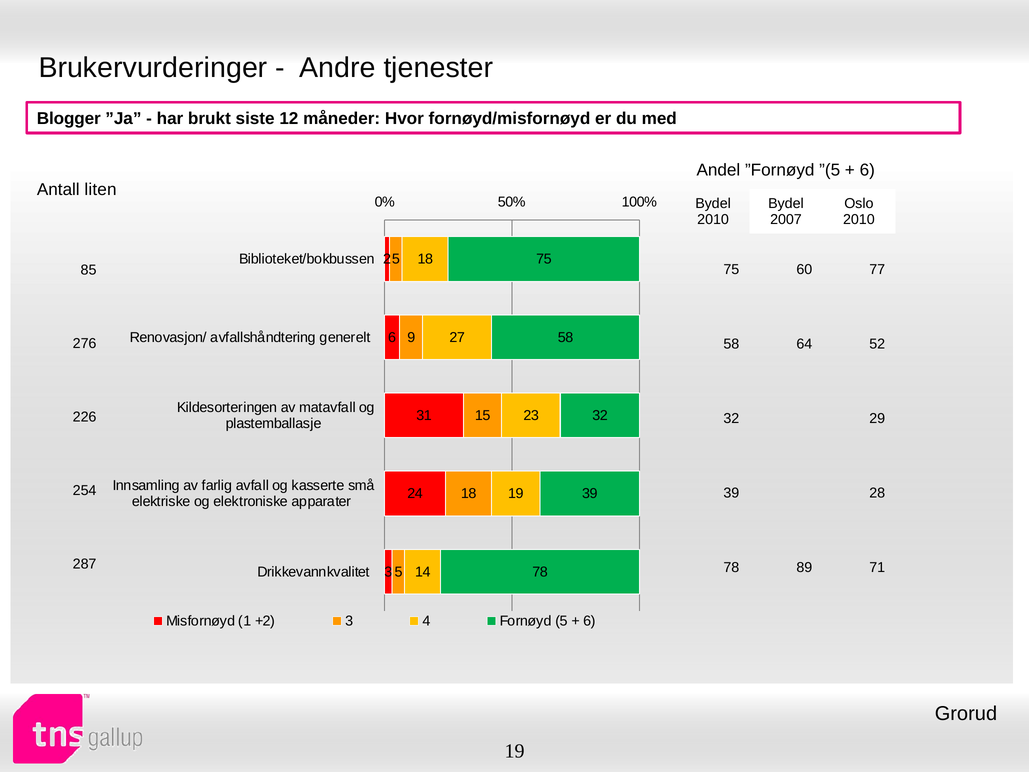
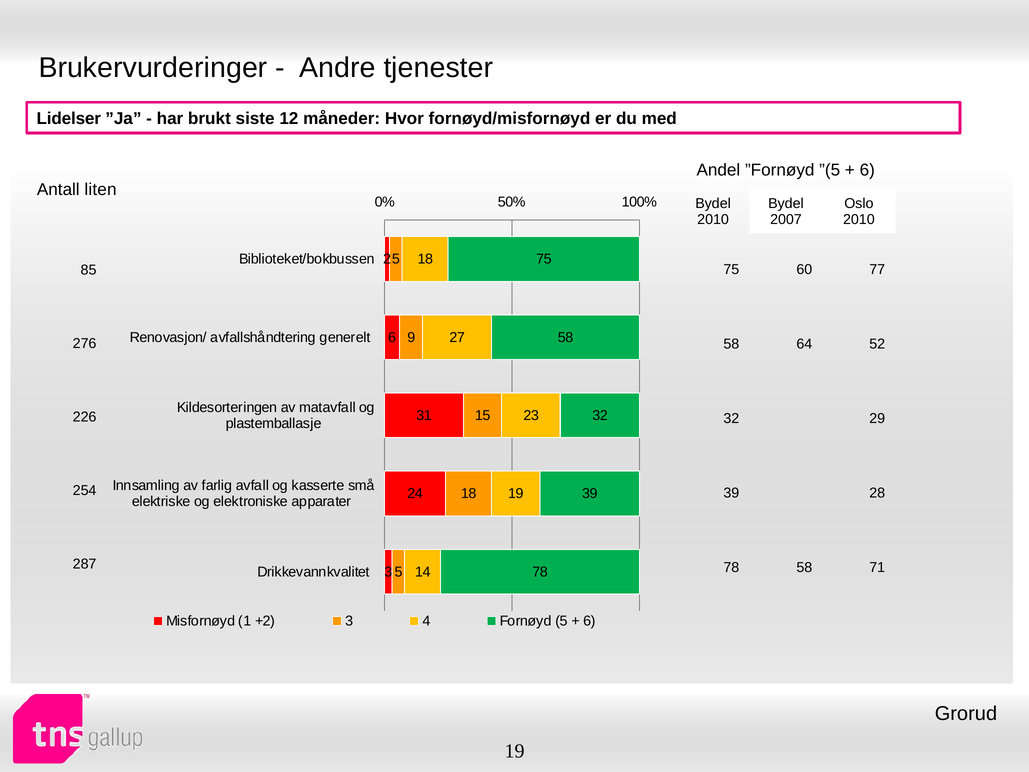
Blogger: Blogger -> Lidelser (69, 119)
78 89: 89 -> 58 (804, 568)
